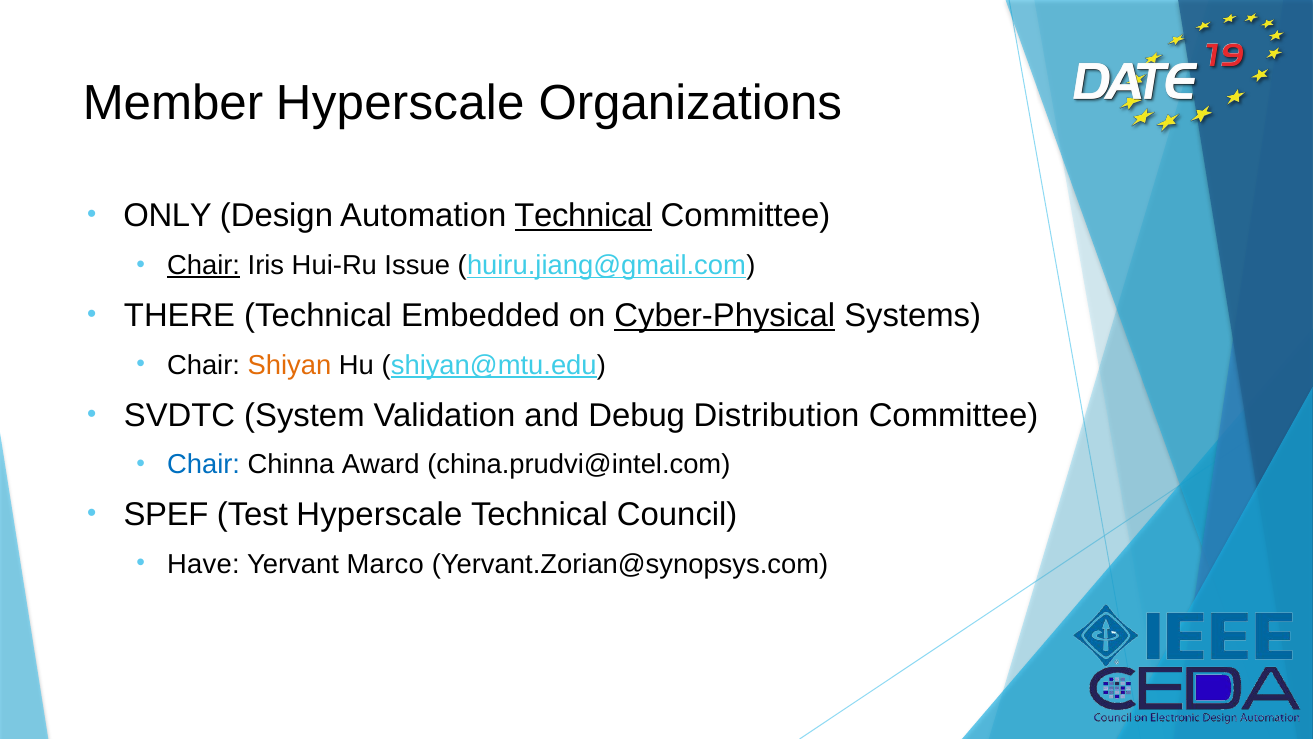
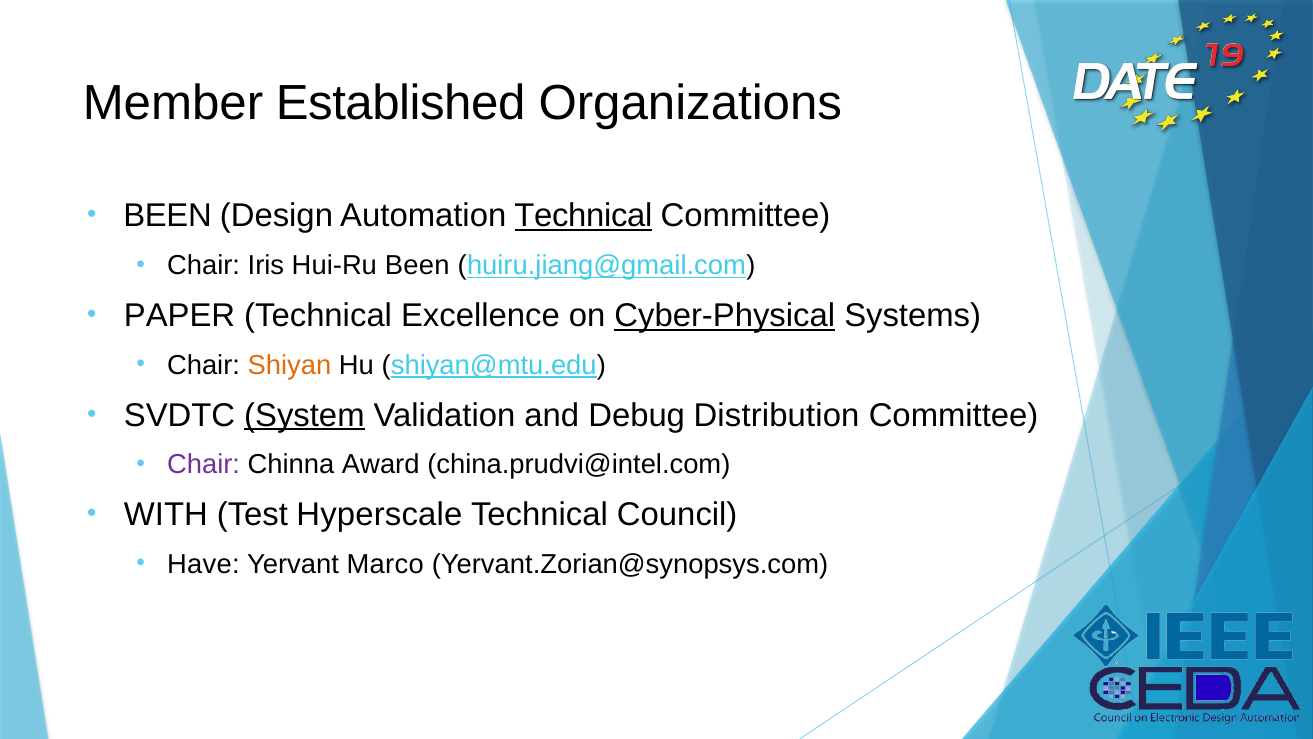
Member Hyperscale: Hyperscale -> Established (401, 104)
ONLY: ONLY -> BEEN (168, 216)
Chair underline: present -> none (204, 265)
Hui-Ru Issue: Issue -> Been (417, 265)
THERE: THERE -> PAPER (180, 315)
Embedded: Embedded -> Excellence (480, 315)
System underline: none -> present (304, 415)
Chair colour: blue -> purple (204, 464)
SPEF: SPEF -> WITH (166, 515)
